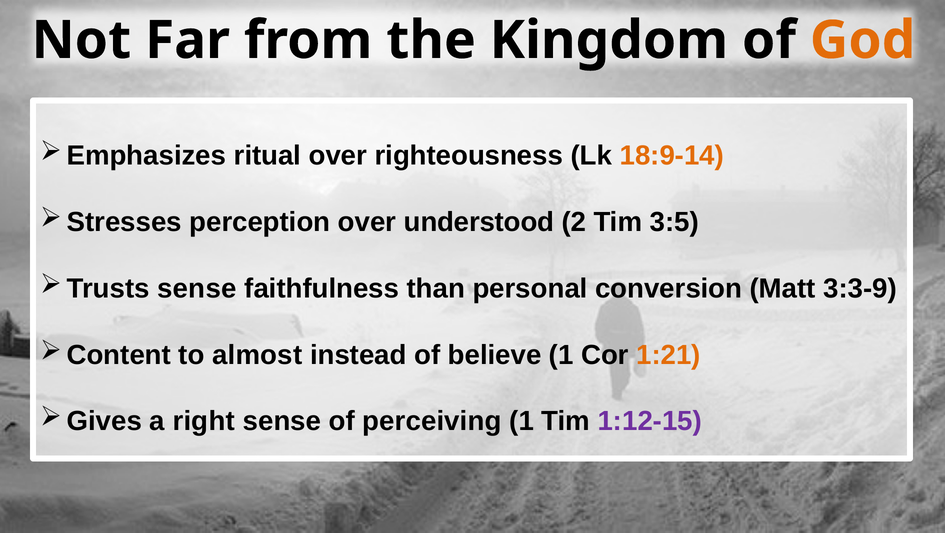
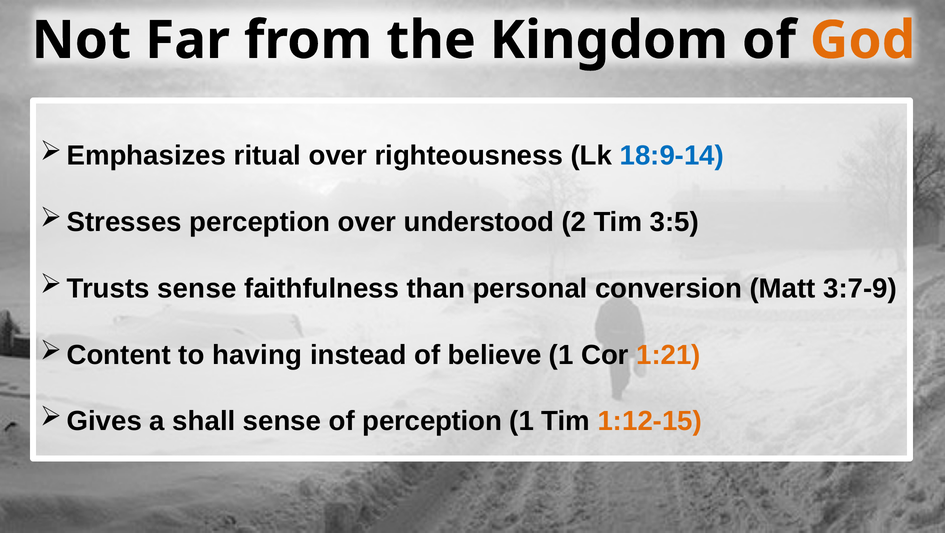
18:9-14 colour: orange -> blue (672, 156)
3:3-9: 3:3-9 -> 3:7-9 (860, 289)
almost: almost -> having (257, 355)
right: right -> shall (204, 421)
of perceiving: perceiving -> perception (432, 421)
1:12-15 colour: purple -> orange (650, 421)
